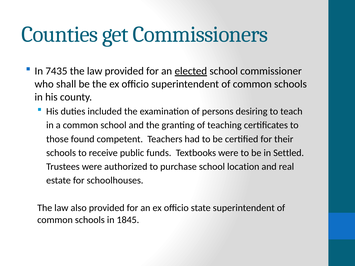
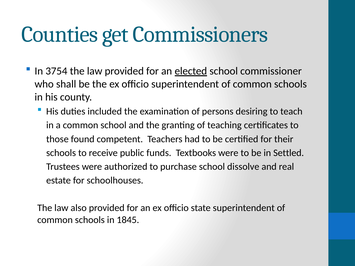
7435: 7435 -> 3754 (56, 71)
location: location -> dissolve (243, 167)
